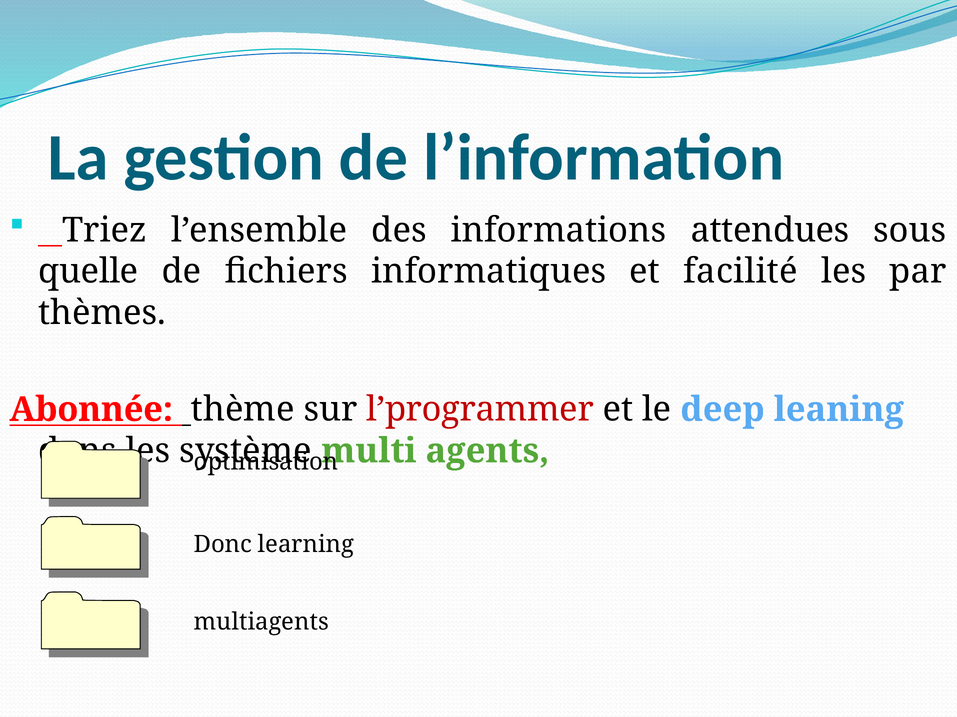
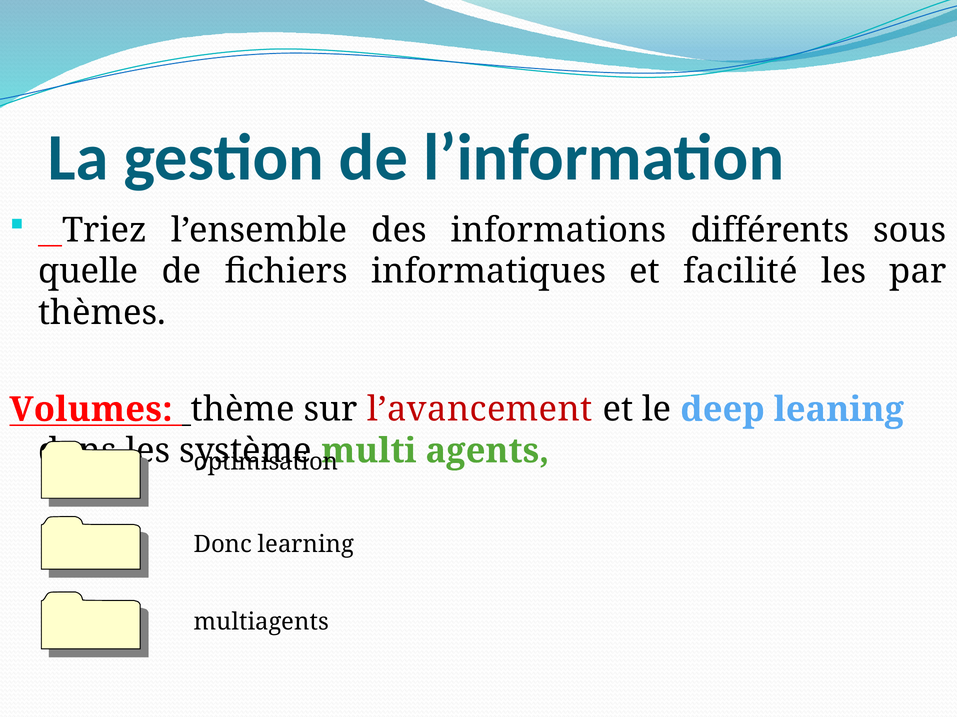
attendues: attendues -> différents (770, 230)
Abonnée: Abonnée -> Volumes (91, 410)
l’programmer: l’programmer -> l’avancement (480, 410)
